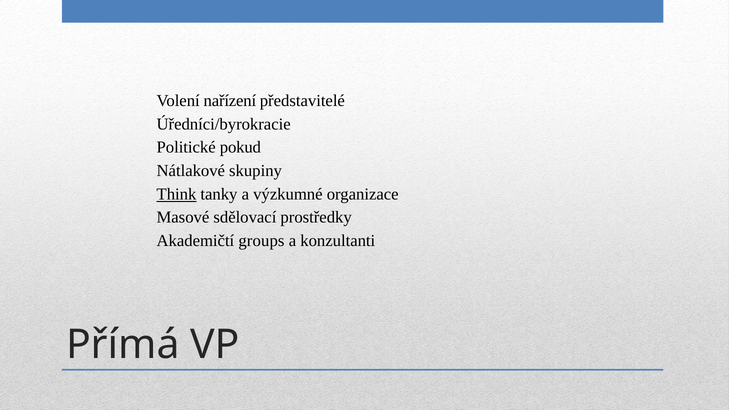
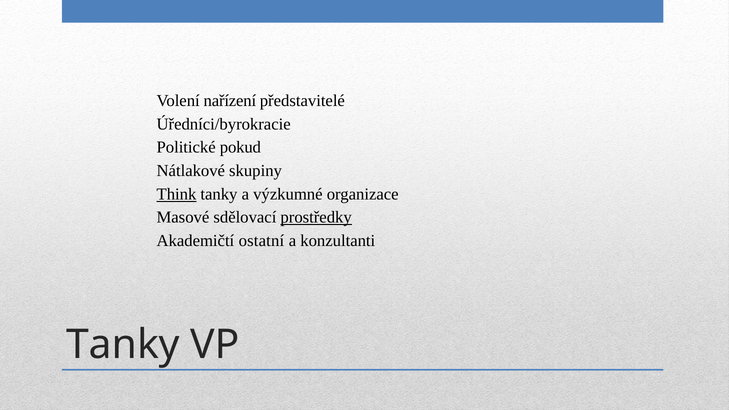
prostředky underline: none -> present (316, 218)
groups: groups -> ostatní (261, 241)
Přímá: Přímá -> Tanky (123, 345)
